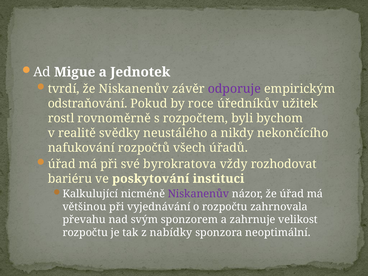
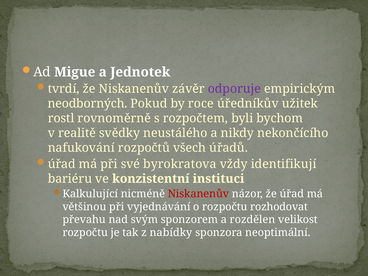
odstraňování: odstraňování -> neodborných (88, 104)
rozhodovat: rozhodovat -> identifikují (284, 164)
poskytování: poskytování -> konzistentní (151, 179)
Niskanenův colour: purple -> red (198, 194)
zahrnovala: zahrnovala -> rozhodovat (279, 207)
zahrnuje: zahrnuje -> rozdělen (252, 220)
